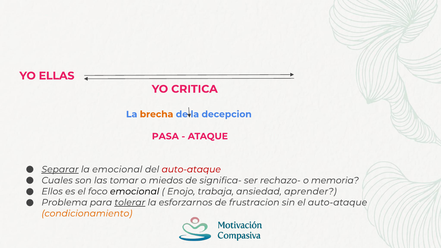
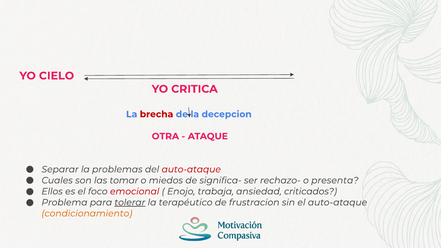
ELLAS: ELLAS -> CIELO (56, 76)
brecha colour: orange -> red (157, 114)
PASA: PASA -> OTRA (165, 136)
Separar underline: present -> none (60, 169)
la emocional: emocional -> problemas (117, 169)
memoria: memoria -> presenta (335, 180)
emocional colour: black -> red (135, 191)
aprender: aprender -> criticados (311, 191)
esforzarnos: esforzarnos -> terapéutico (186, 202)
